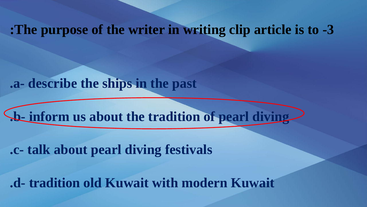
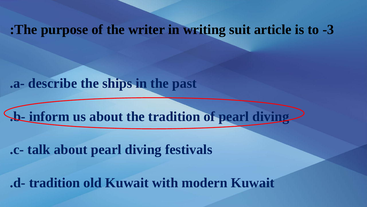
clip: clip -> suit (240, 29)
